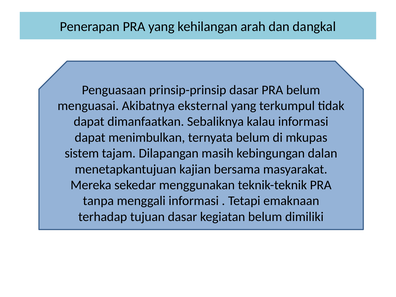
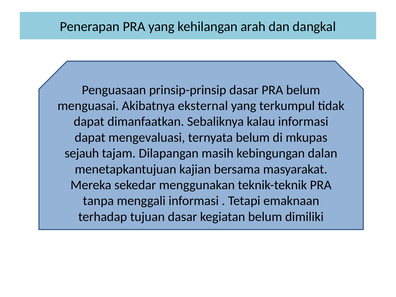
menimbulkan: menimbulkan -> mengevaluasi (147, 137)
sistem: sistem -> sejauh (82, 153)
